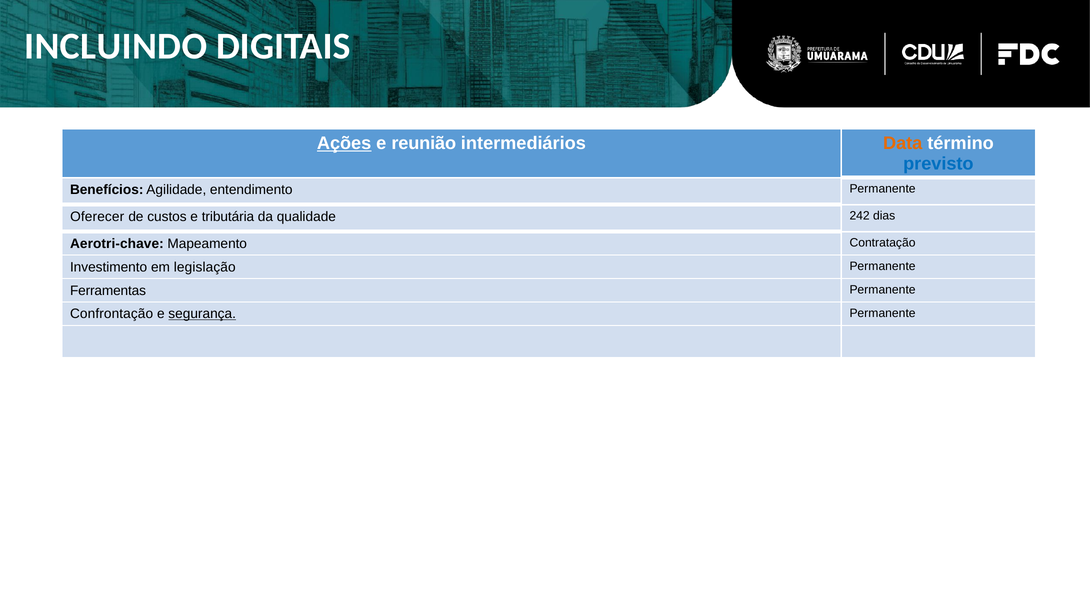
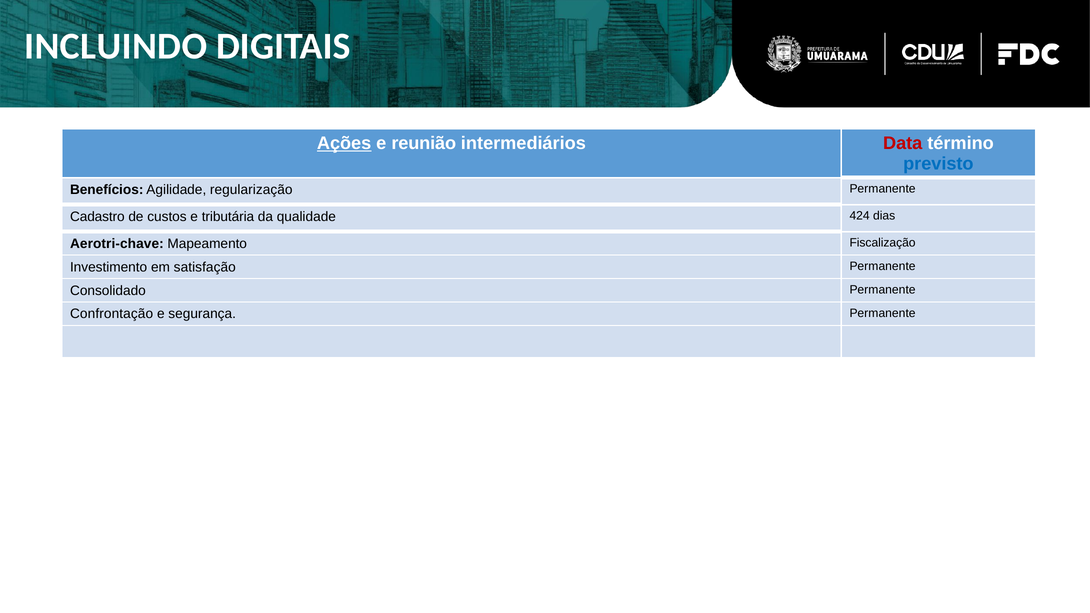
Data colour: orange -> red (903, 143)
entendimento: entendimento -> regularização (251, 190)
Oferecer: Oferecer -> Cadastro (97, 217)
242: 242 -> 424 (860, 216)
Contratação: Contratação -> Fiscalização (883, 243)
legislação: legislação -> satisfação (205, 267)
Ferramentas: Ferramentas -> Consolidado (108, 291)
segurança underline: present -> none (202, 314)
